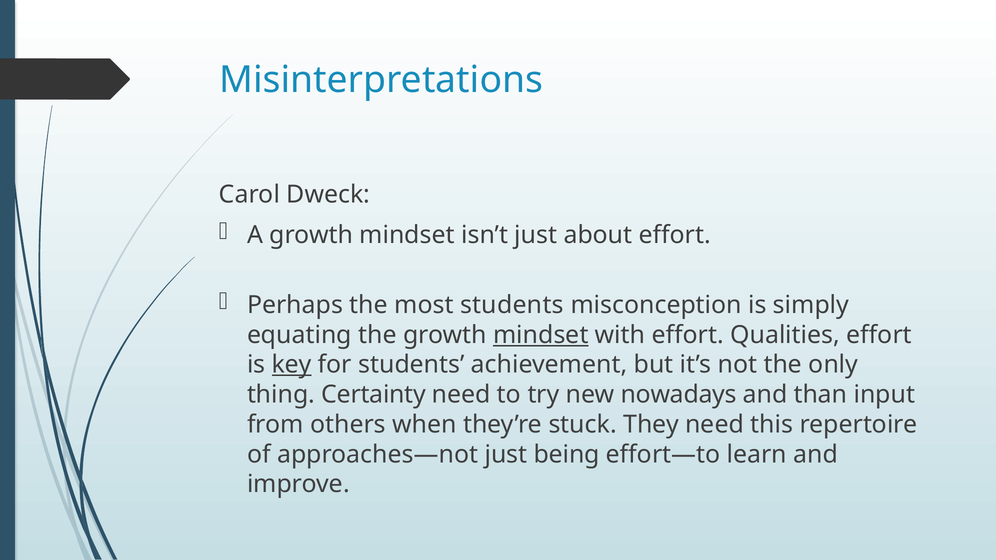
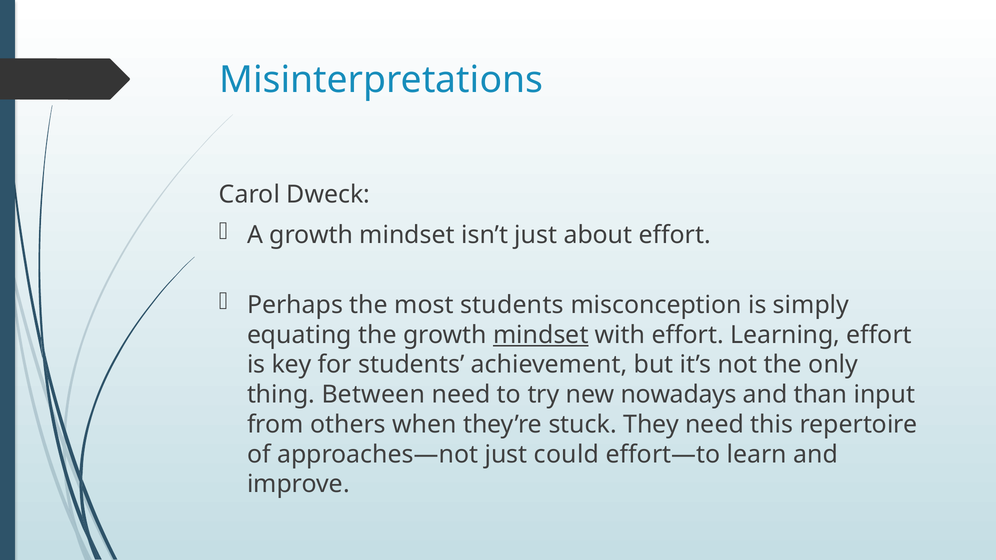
Qualities: Qualities -> Learning (785, 335)
key underline: present -> none (292, 365)
Certainty: Certainty -> Between (373, 395)
being: being -> could (567, 455)
